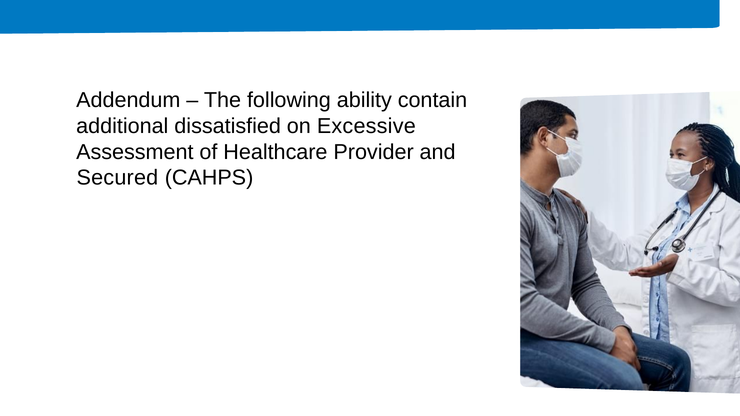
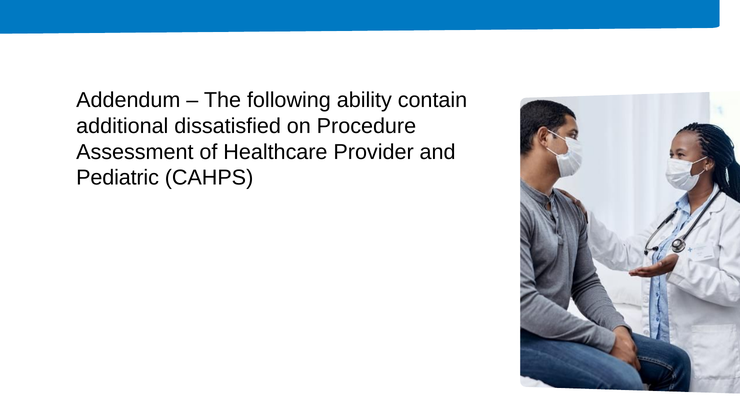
Excessive: Excessive -> Procedure (366, 126)
Secured: Secured -> Pediatric (118, 178)
